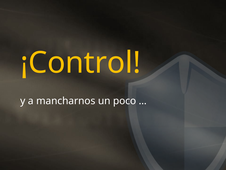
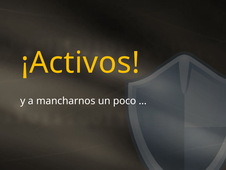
¡Control: ¡Control -> ¡Activos (80, 63)
